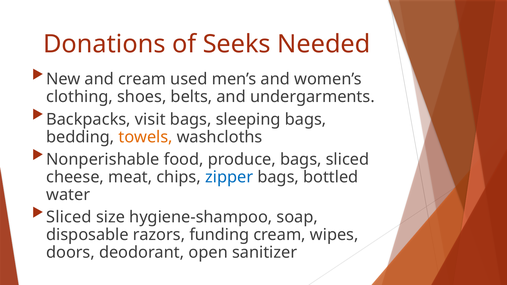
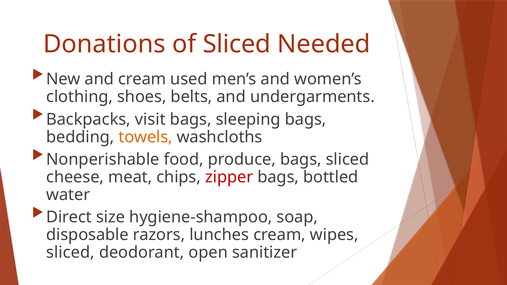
of Seeks: Seeks -> Sliced (237, 44)
zipper colour: blue -> red (229, 177)
Sliced: Sliced -> Direct (69, 217)
funding: funding -> lunches (219, 235)
doors: doors -> sliced (70, 253)
